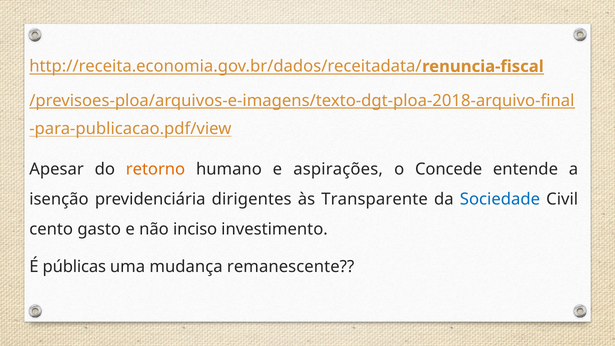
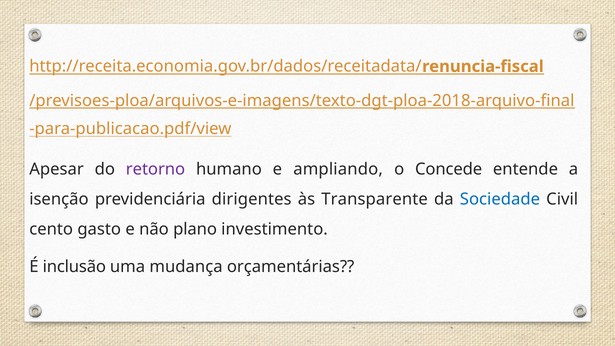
retorno colour: orange -> purple (156, 169)
aspirações: aspirações -> ampliando (338, 169)
inciso: inciso -> plano (195, 229)
públicas: públicas -> inclusão (74, 267)
remanescente: remanescente -> orçamentárias (291, 267)
